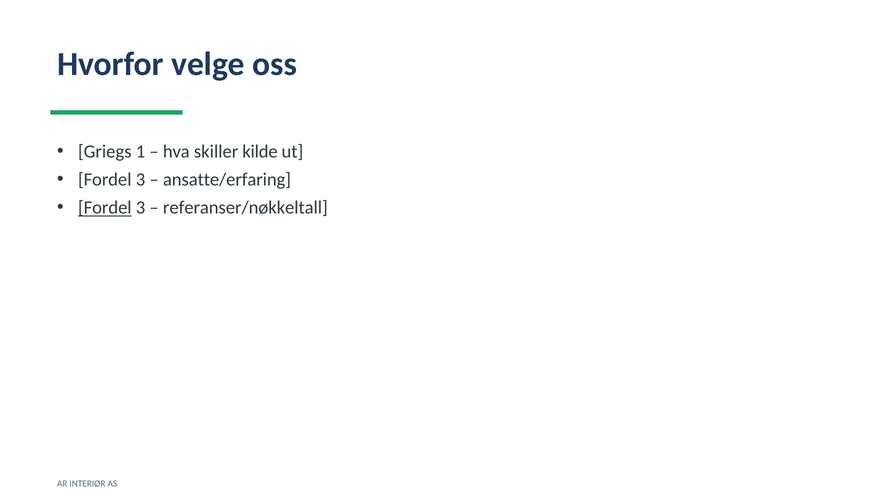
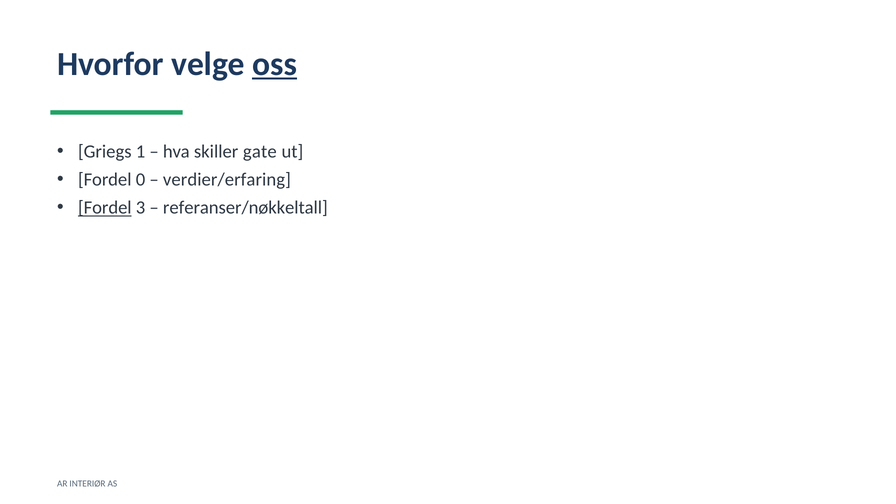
oss underline: none -> present (275, 64)
kilde: kilde -> gate (260, 152)
3: 3 -> 0 (141, 180)
ansatte/erfaring: ansatte/erfaring -> verdier/erfaring (227, 180)
